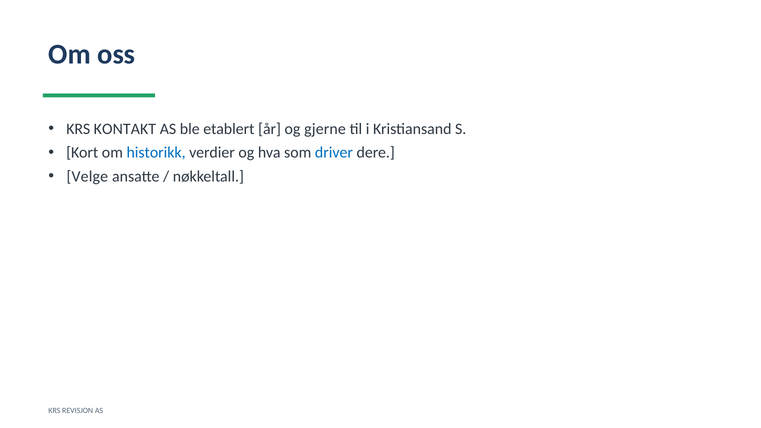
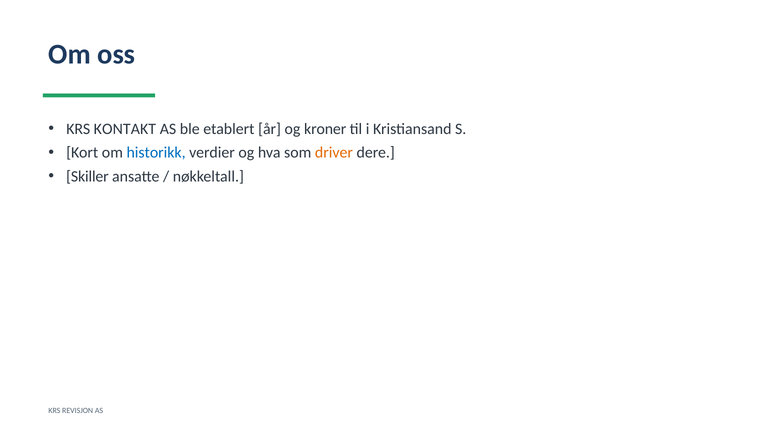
gjerne: gjerne -> kroner (325, 129)
driver colour: blue -> orange (334, 153)
Velge: Velge -> Skiller (87, 176)
